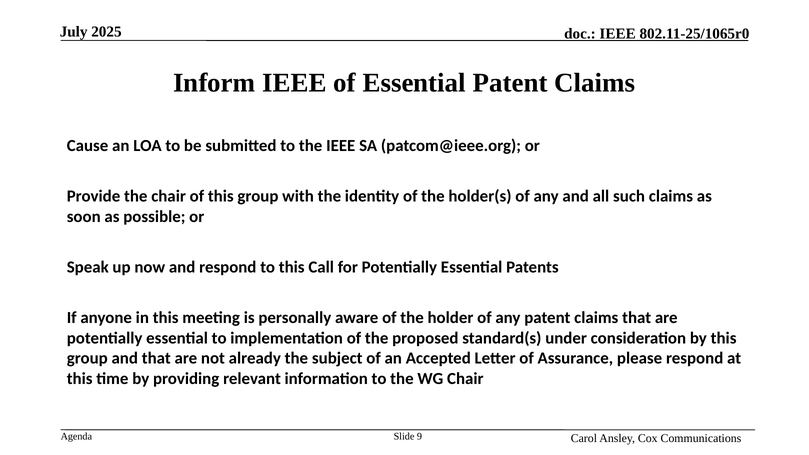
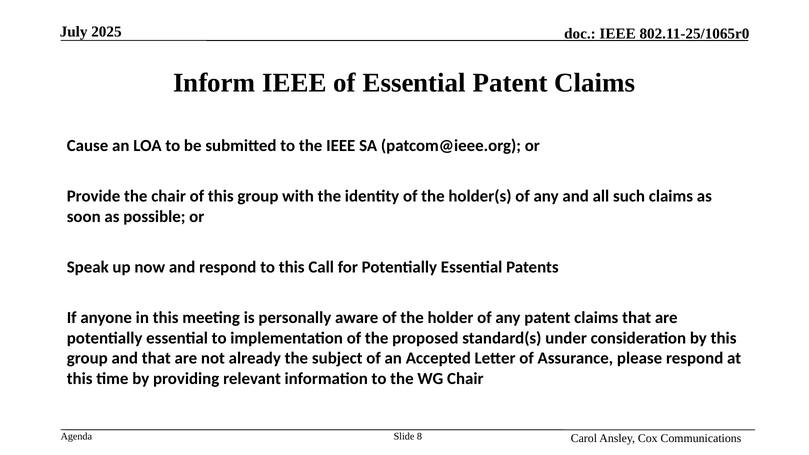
9: 9 -> 8 (419, 436)
